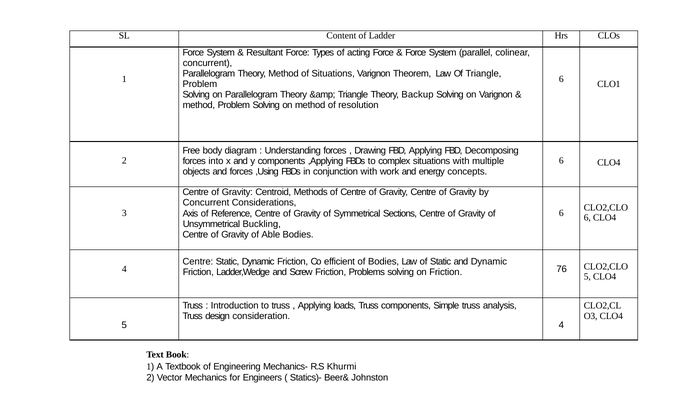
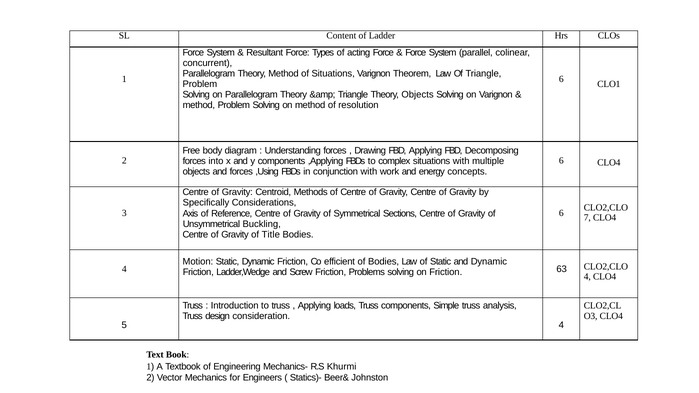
Theory Backup: Backup -> Objects (418, 95)
Concurrent: Concurrent -> Specifically (206, 203)
6: 6 -> 7 (587, 218)
Able: Able -> Title (271, 235)
Centre: Centre -> Motion (198, 262)
76: 76 -> 63 (562, 270)
5: 5 -> 4 (587, 277)
